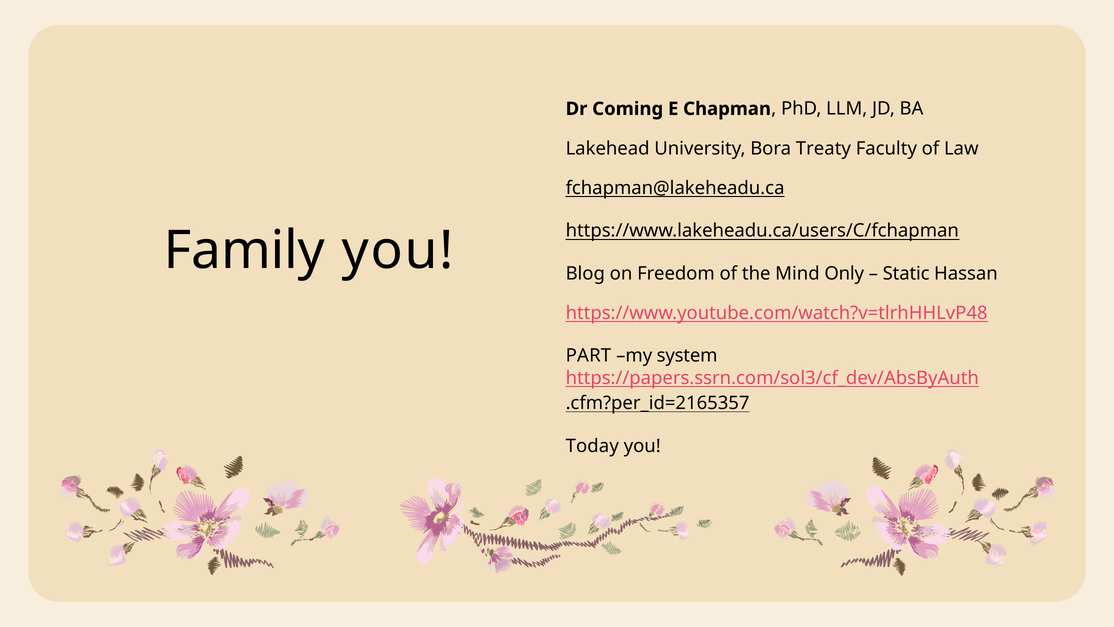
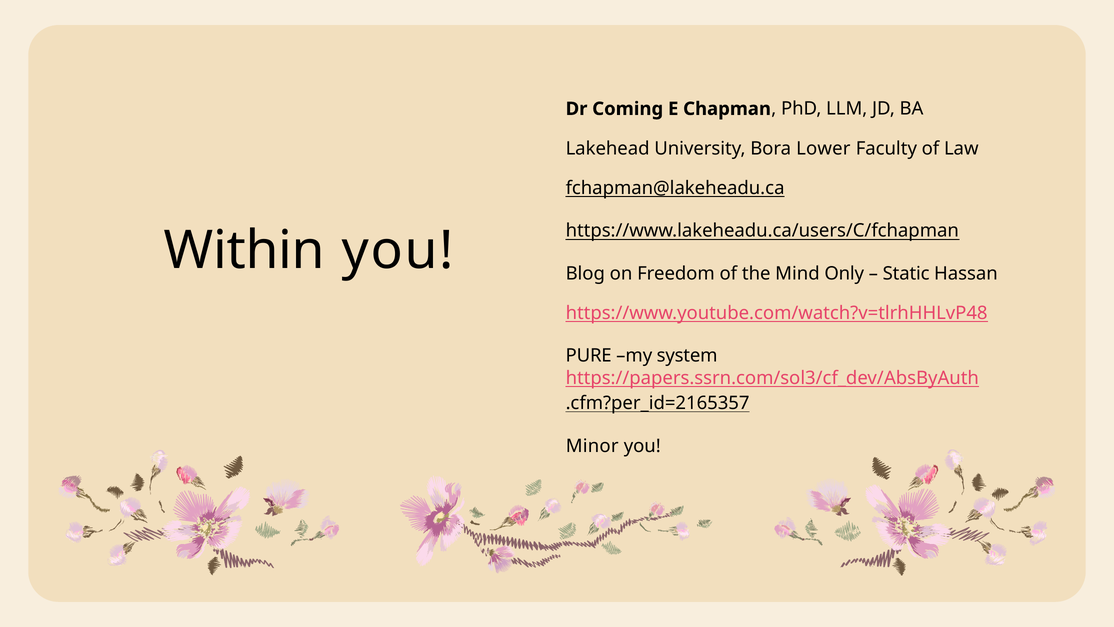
Treaty: Treaty -> Lower (823, 148)
Family: Family -> Within (244, 250)
PART: PART -> PURE (589, 356)
Today: Today -> Minor (592, 446)
